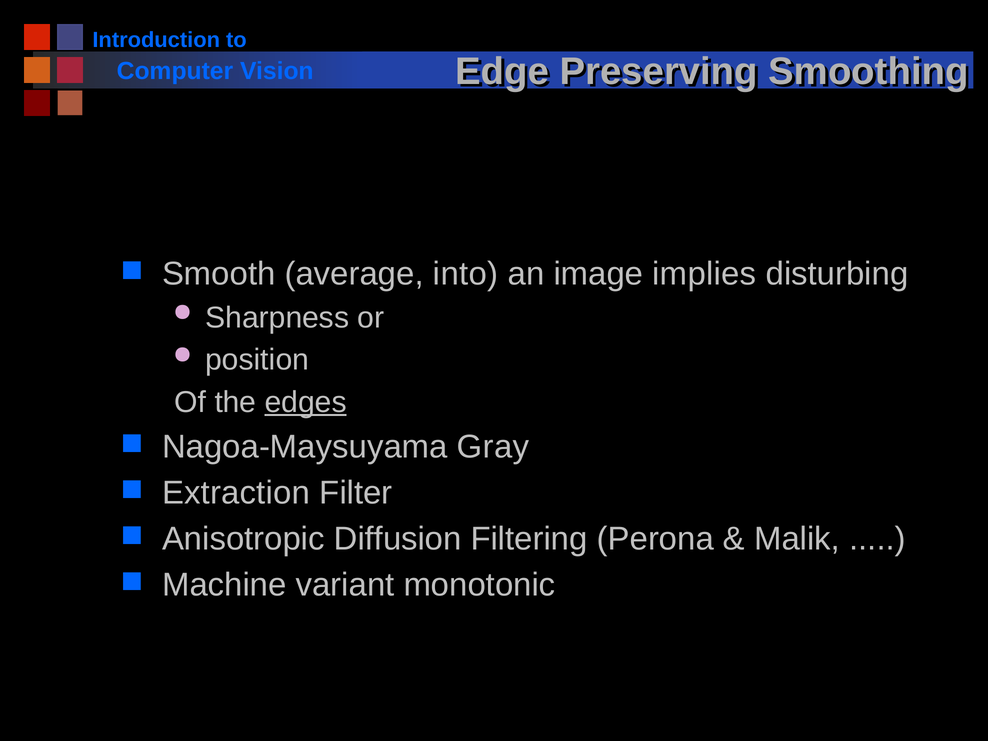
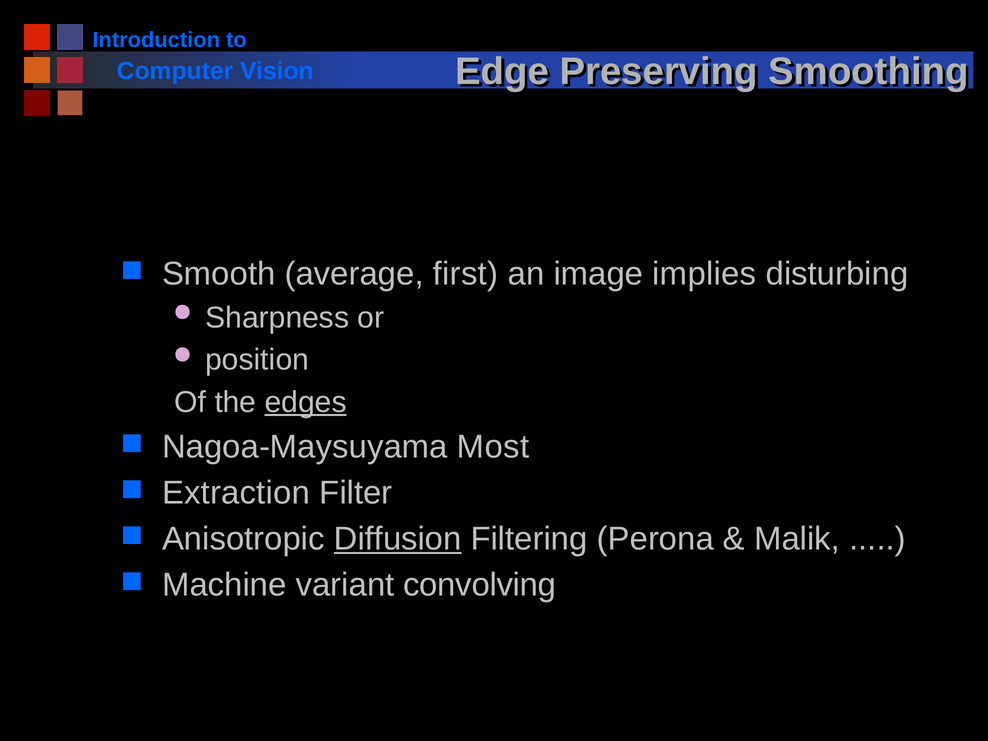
into: into -> first (466, 274)
Gray: Gray -> Most (493, 447)
Diffusion underline: none -> present (398, 539)
monotonic: monotonic -> convolving (480, 585)
